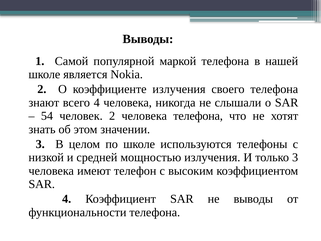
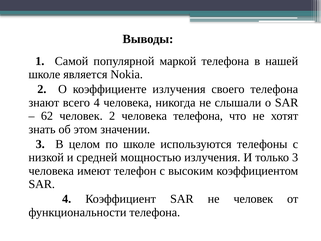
54: 54 -> 62 (47, 116)
не выводы: выводы -> человек (253, 199)
